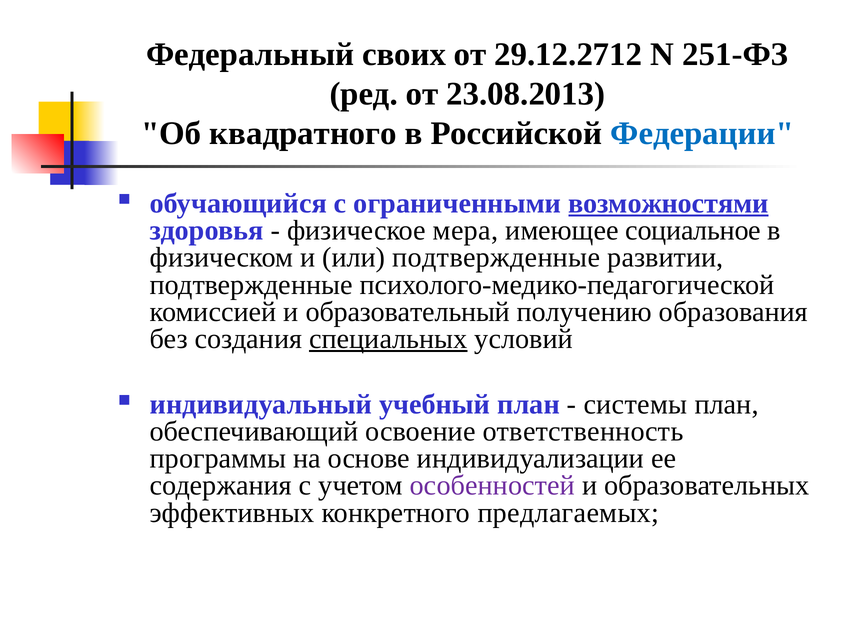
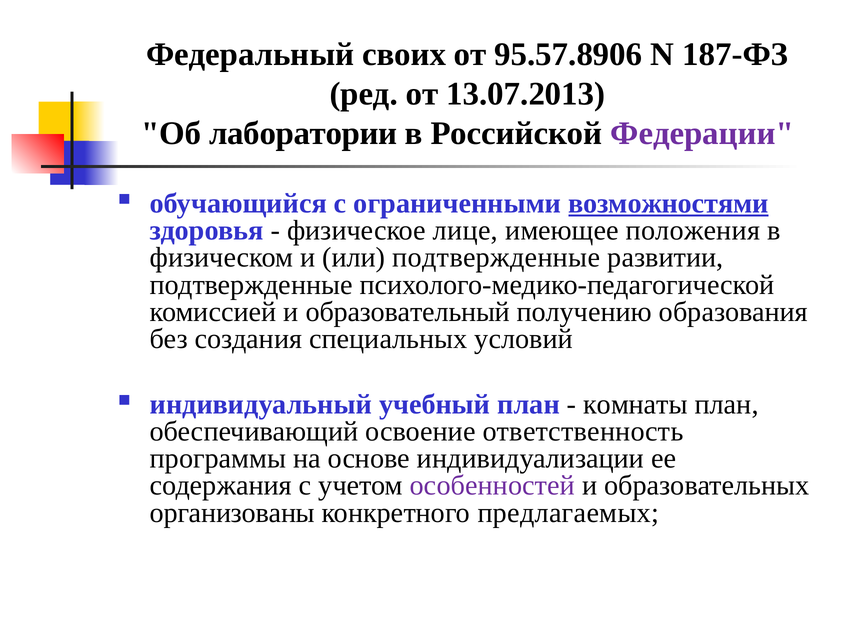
29.12.2712: 29.12.2712 -> 95.57.8906 (568, 54)
251-ФЗ: 251-ФЗ -> 187-ФЗ (735, 54)
23.08.2013: 23.08.2013 -> 13.07.2013 (526, 94)
квадратного: квадратного -> лаборатории (303, 134)
Федерации colour: blue -> purple (702, 134)
мера: мера -> лице (465, 231)
социальное: социальное -> положения (693, 231)
специальных underline: present -> none (388, 339)
системы: системы -> комнаты (636, 405)
эффективных: эффективных -> организованы (232, 513)
